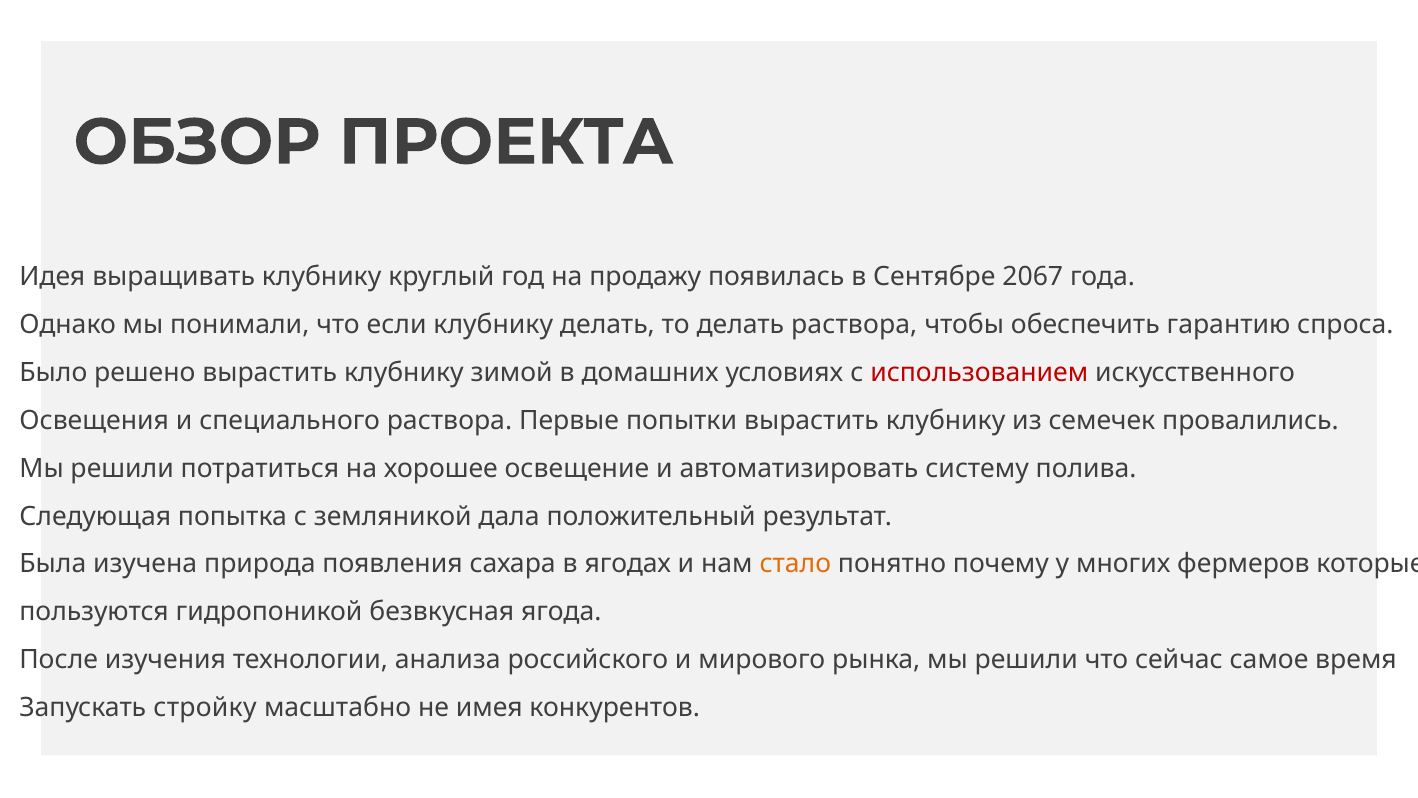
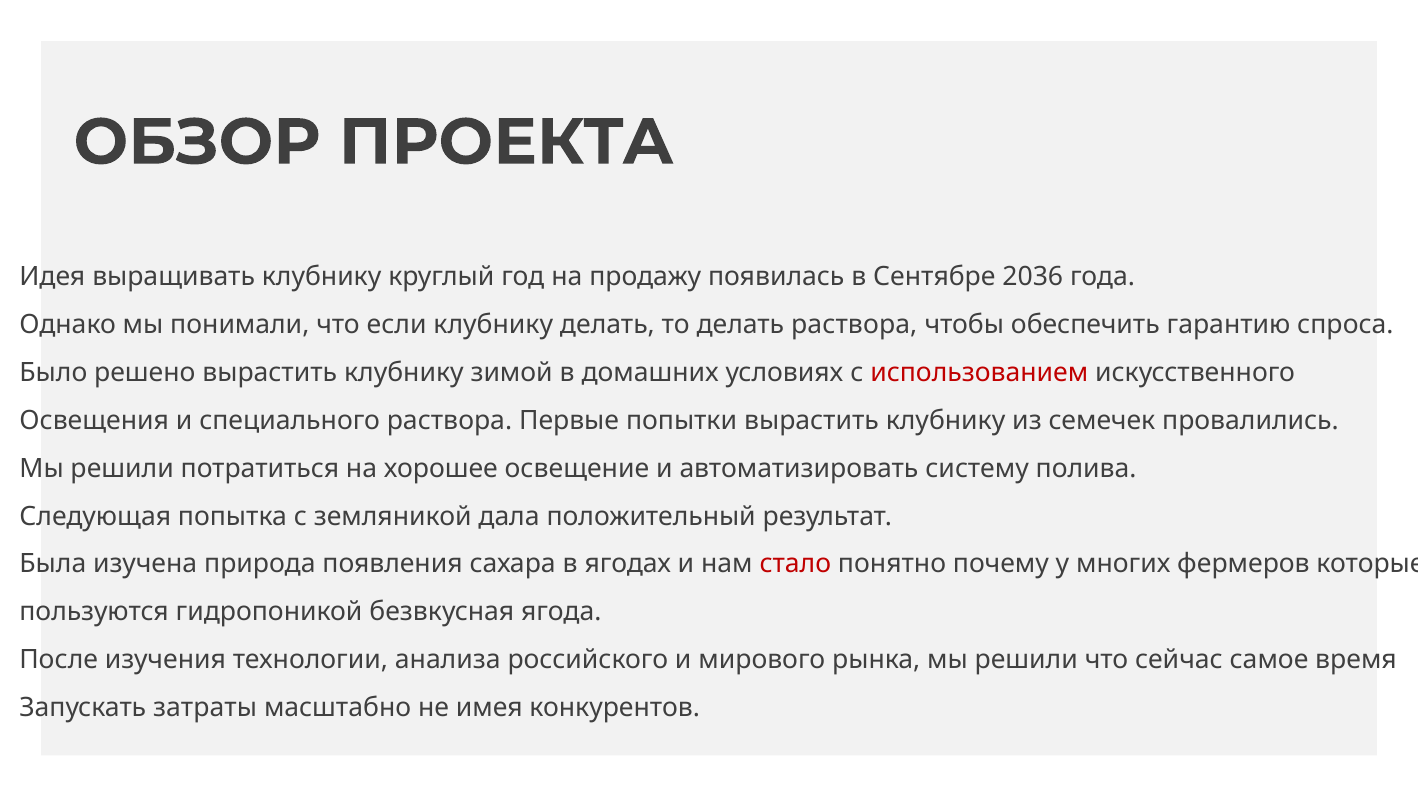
2067: 2067 -> 2036 (1033, 277)
стало colour: orange -> red (795, 564)
стройку: стройку -> затраты (205, 707)
